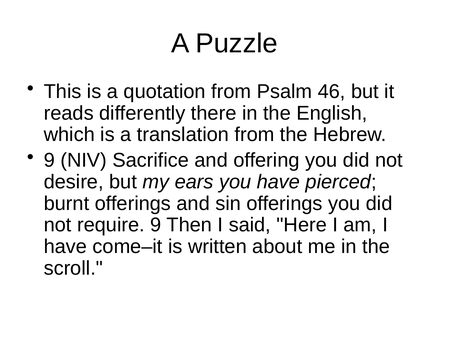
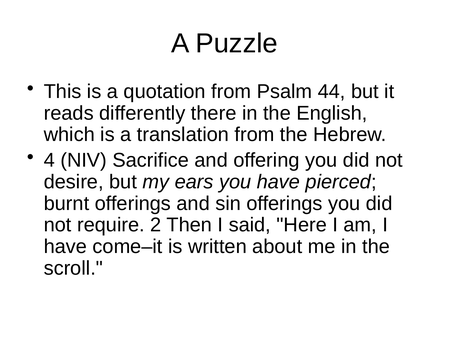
46: 46 -> 44 (332, 91)
9: 9 -> 4 (49, 160)
require 9: 9 -> 2 (156, 225)
